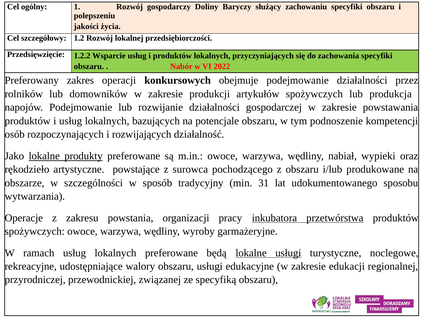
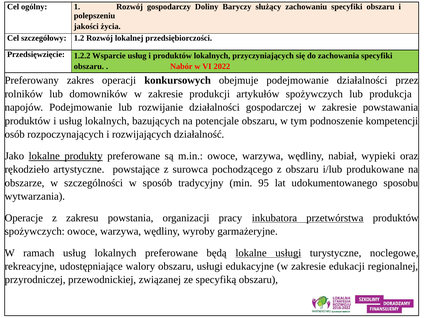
31: 31 -> 95 (264, 183)
